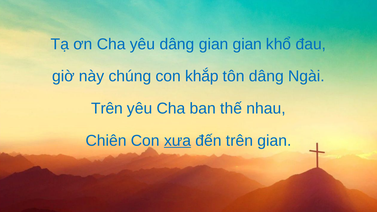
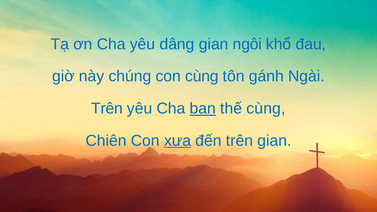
gian gian: gian -> ngôi (247, 44)
con khắp: khắp -> cùng (202, 76)
tôn dâng: dâng -> gánh (266, 76)
ban underline: none -> present (203, 108)
thế nhau: nhau -> cùng (266, 108)
